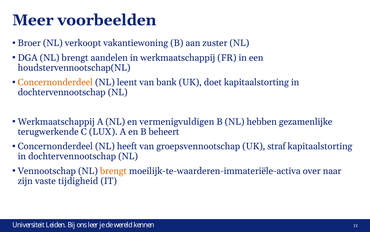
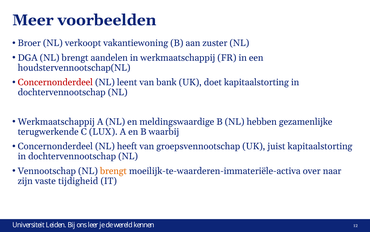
Concernonderdeel colour: orange -> red (55, 82)
vermenigvuldigen: vermenigvuldigen -> meldingswaardige (177, 121)
beheert: beheert -> waarbij (164, 131)
straf: straf -> juist (276, 146)
